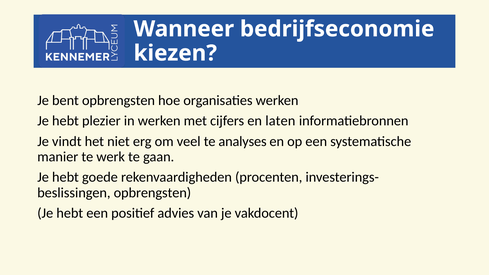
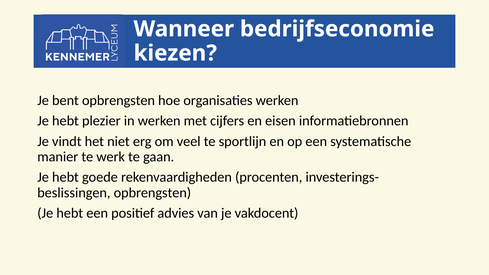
laten: laten -> eisen (280, 121)
analyses: analyses -> sportlijn (242, 141)
